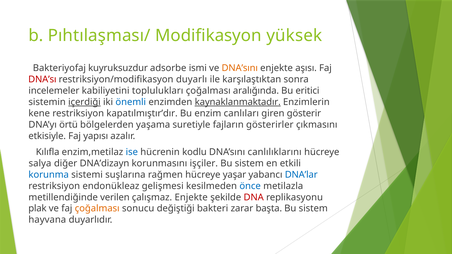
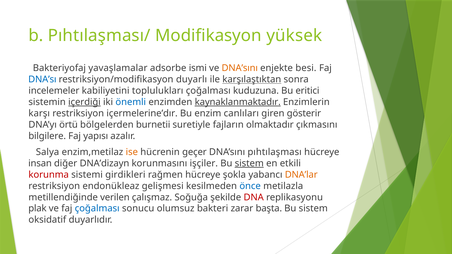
kuyruksuzdur: kuyruksuzdur -> yavaşlamalar (118, 68)
aşısı: aşısı -> besi (306, 68)
DNA’sı colour: red -> blue (42, 80)
karşılaştıktan underline: none -> present (252, 80)
aralığında: aralığında -> kuduzuna (256, 91)
kene: kene -> karşı (39, 113)
kapatılmıştır’dır: kapatılmıştır’dır -> içermelerine’dır (142, 113)
yaşama: yaşama -> burnetii (153, 125)
gösterirler: gösterirler -> olmaktadır (270, 125)
etkisiyle: etkisiyle -> bilgilere (47, 136)
Kılıfla: Kılıfla -> Salya (48, 152)
ise colour: blue -> orange (132, 152)
kodlu: kodlu -> geçer (194, 152)
canlılıklarını: canlılıklarını -> pıhtılaşması (275, 152)
salya: salya -> insan (40, 163)
sistem underline: none -> present (249, 163)
korunma colour: blue -> red (49, 175)
suşlarına: suşlarına -> girdikleri (125, 175)
yaşar: yaşar -> şokla (234, 175)
DNA’lar colour: blue -> orange (301, 175)
çalışmaz Enjekte: Enjekte -> Soğuğa (191, 197)
çoğalması colour: orange -> blue (97, 209)
değiştiği: değiştiği -> olumsuz (176, 209)
hayvana: hayvana -> oksidatif (47, 220)
